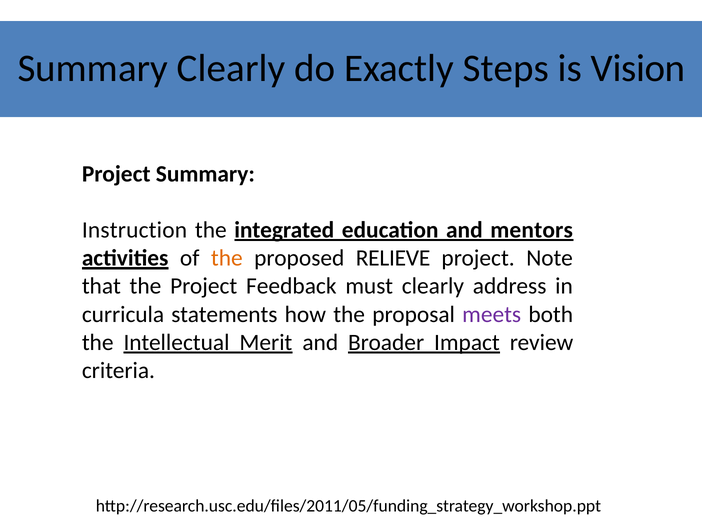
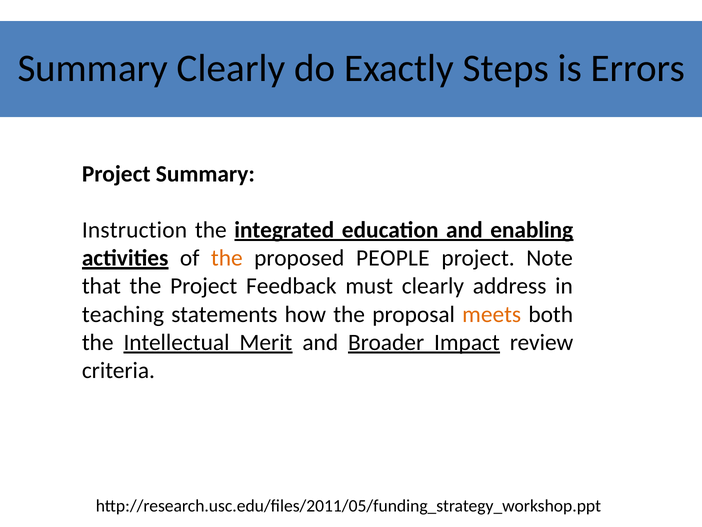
Vision: Vision -> Errors (638, 68)
mentors: mentors -> enabling (532, 230)
RELIEVE: RELIEVE -> PEOPLE (393, 258)
curricula: curricula -> teaching (123, 314)
meets colour: purple -> orange (492, 314)
